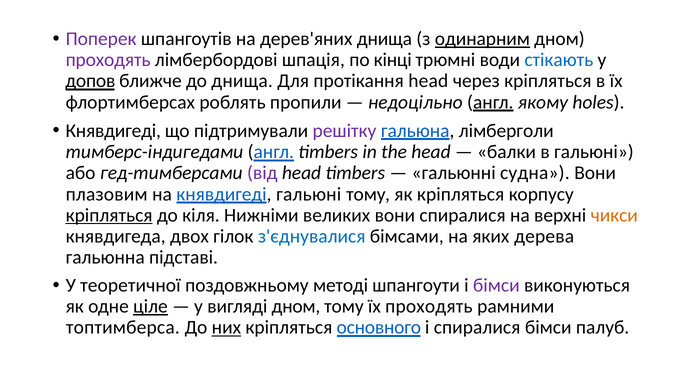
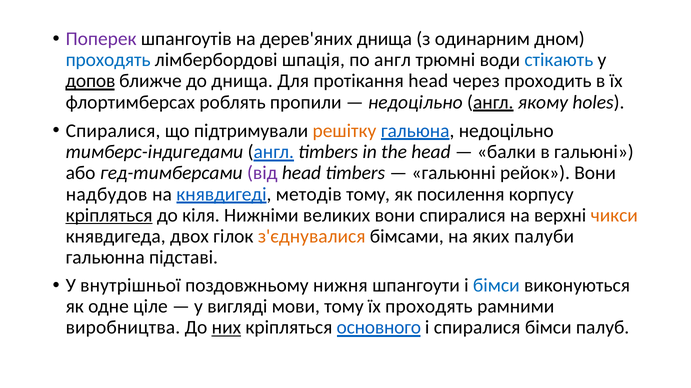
одинарним underline: present -> none (482, 39)
проходять colour: purple -> blue (108, 60)
по кінці: кінці -> англ (393, 60)
через кріпляться: кріпляться -> проходить (548, 81)
Княвдигеді: Княвдигеді -> Спиралися (113, 131)
решітку colour: purple -> orange (344, 131)
гальюна лімберголи: лімберголи -> недоцільно (506, 131)
судна: судна -> рейок (535, 173)
плазовим: плазовим -> надбудов (107, 195)
княвдигеді гальюні: гальюні -> методів (309, 195)
як кріпляться: кріпляться -> посилення (461, 195)
з'єднувалися colour: blue -> orange (312, 237)
дерева: дерева -> палуби (544, 237)
теоретичної: теоретичної -> внутрішньої (130, 286)
методі: методі -> нижня (340, 286)
бімси colour: purple -> blue (496, 286)
ціле underline: present -> none (150, 307)
вигляді дном: дном -> мови (296, 307)
топтимберса: топтимберса -> виробництва (123, 328)
